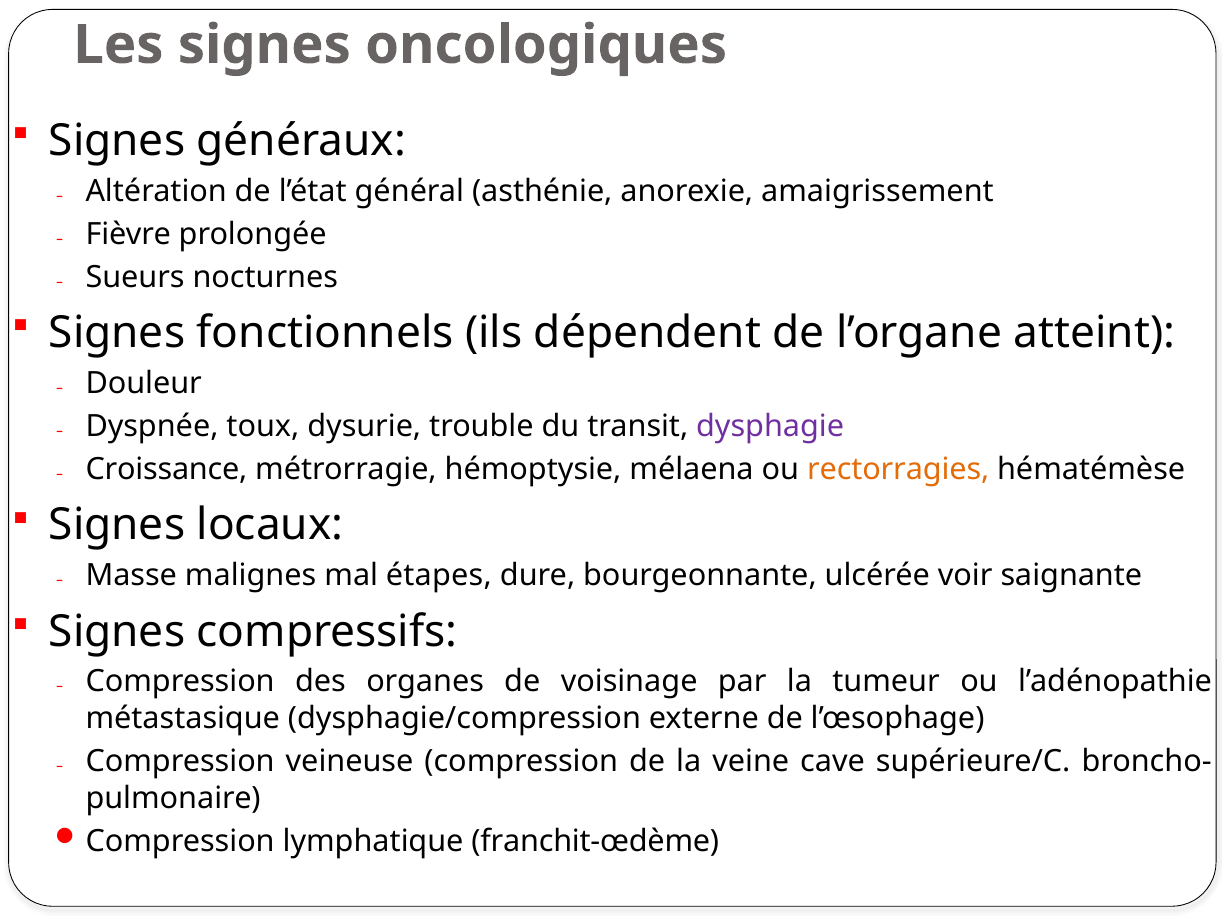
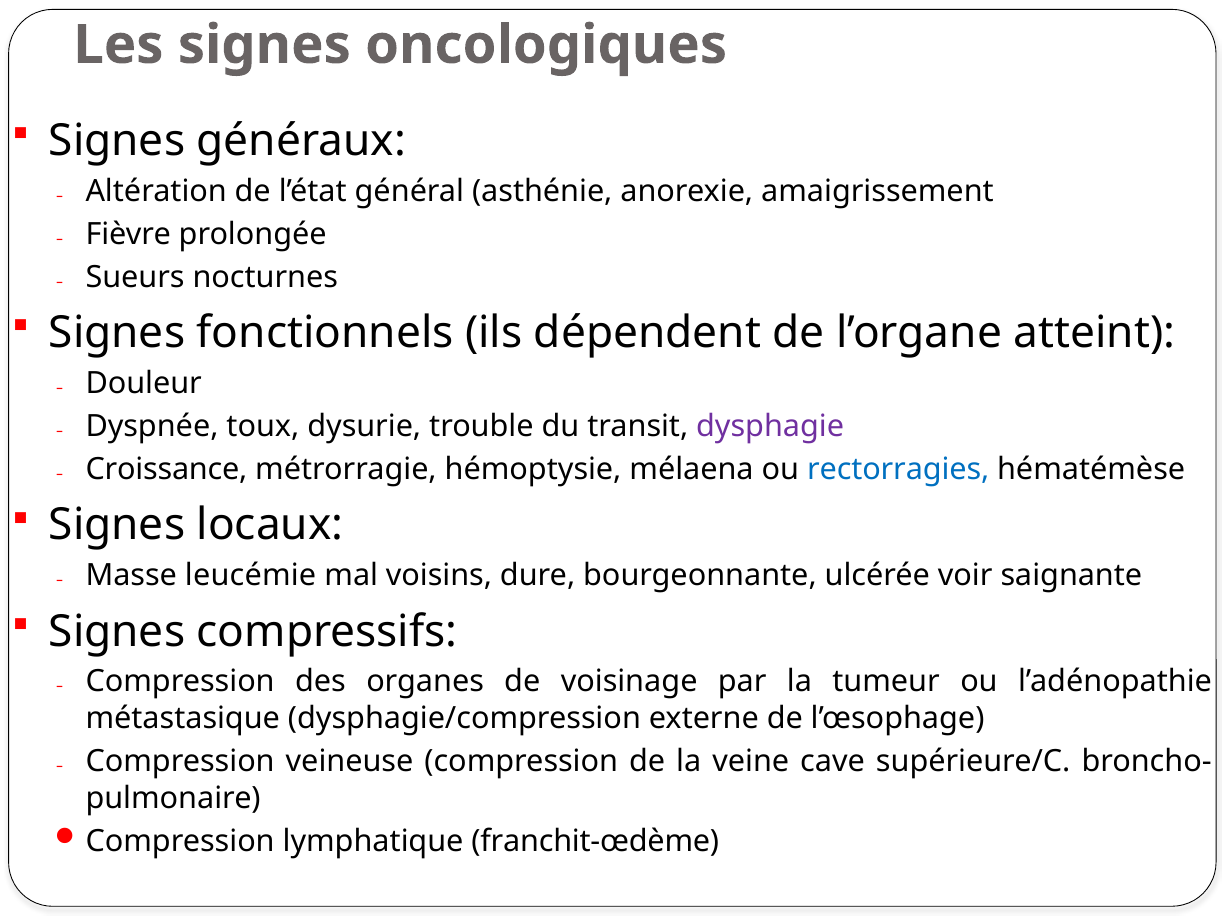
rectorragies colour: orange -> blue (898, 469)
malignes: malignes -> leucémie (251, 575)
étapes: étapes -> voisins (439, 575)
